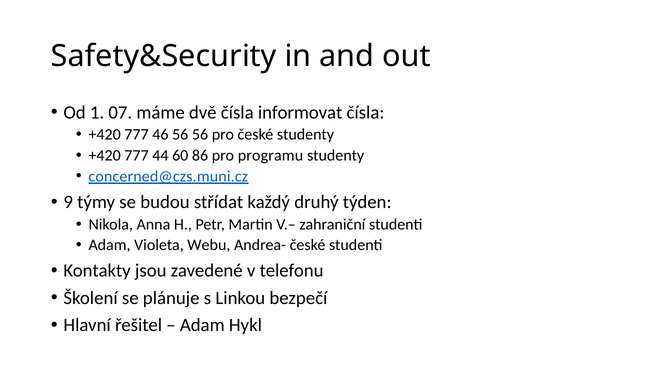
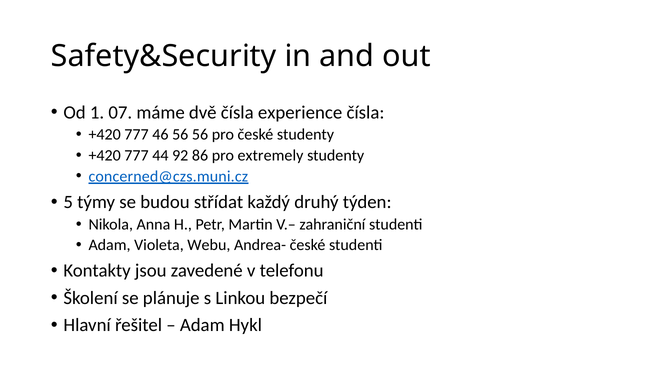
informovat: informovat -> experience (300, 113)
60: 60 -> 92 (180, 156)
programu: programu -> extremely (271, 156)
9: 9 -> 5 (68, 202)
